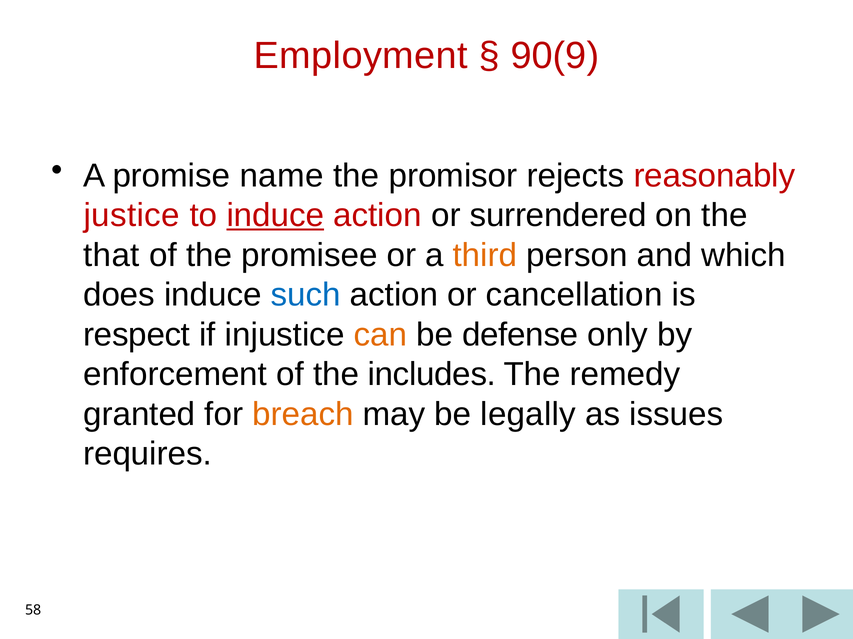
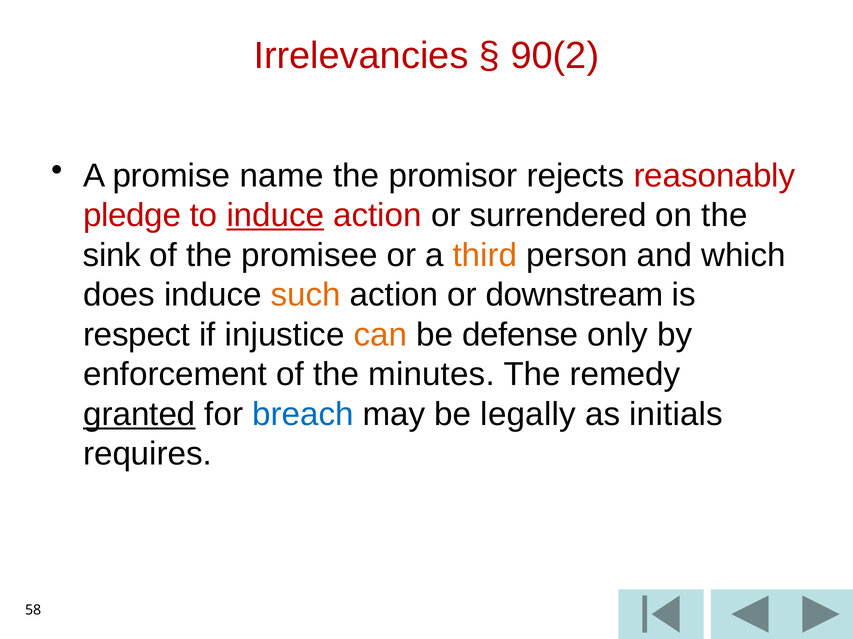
Employment: Employment -> Irrelevancies (361, 56)
90(9: 90(9 -> 90(2 (555, 56)
justice: justice -> pledge (132, 216)
that: that -> sink (112, 255)
such colour: blue -> orange (306, 295)
cancellation: cancellation -> downstream (574, 295)
includes: includes -> minutes (432, 375)
granted underline: none -> present (139, 415)
breach colour: orange -> blue (303, 415)
issues: issues -> initials (676, 415)
